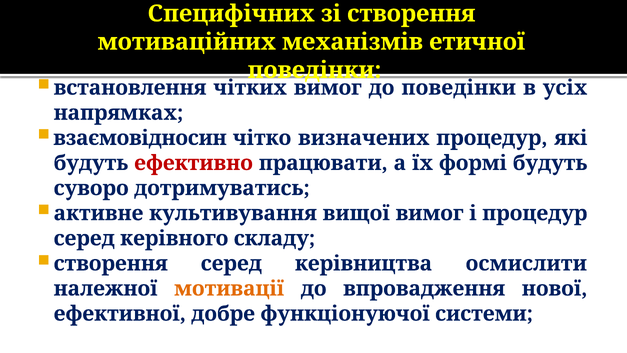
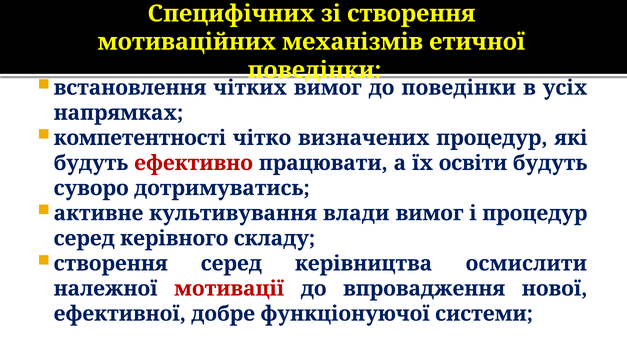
взаємовідносин: взаємовідносин -> компетентності (140, 138)
формі: формі -> освіти (473, 163)
вищої: вищої -> влади (356, 213)
мотивації colour: orange -> red (229, 288)
